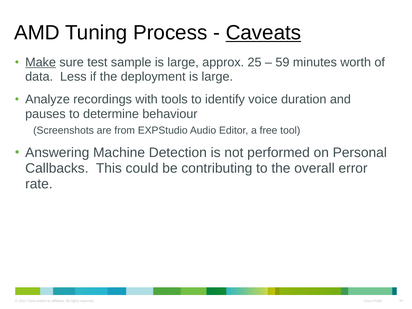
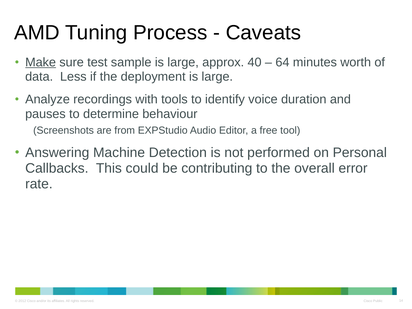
Caveats underline: present -> none (263, 33)
25: 25 -> 40 (255, 62)
59: 59 -> 64 (282, 62)
